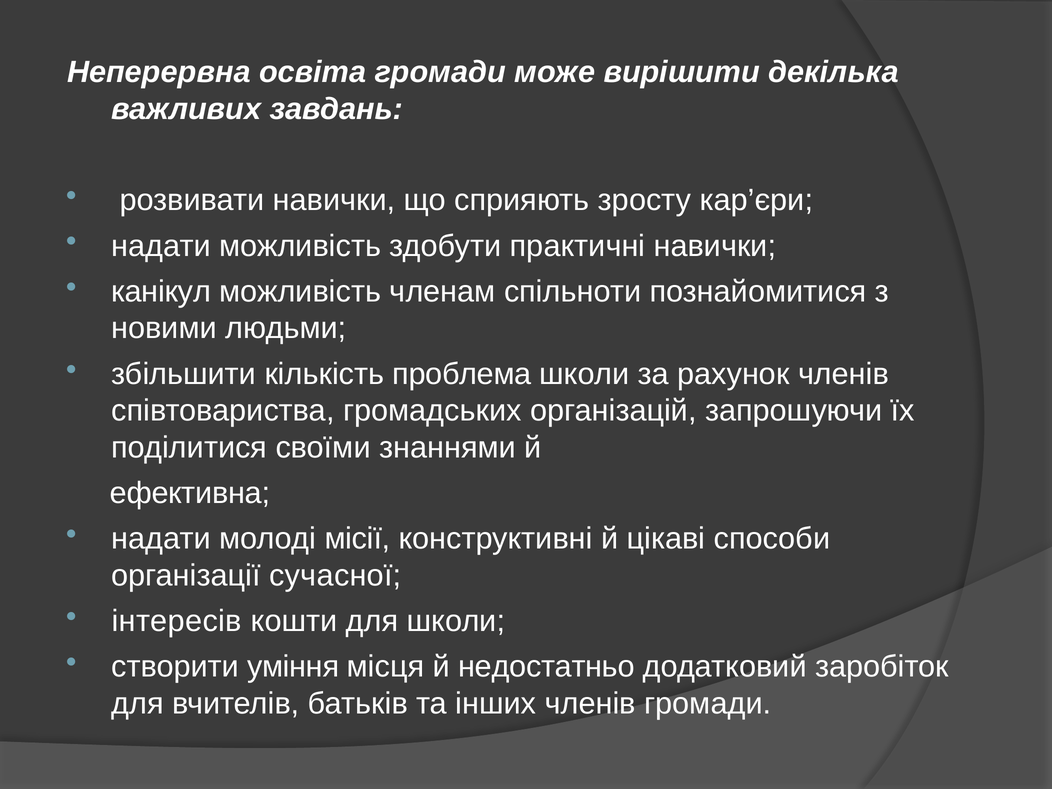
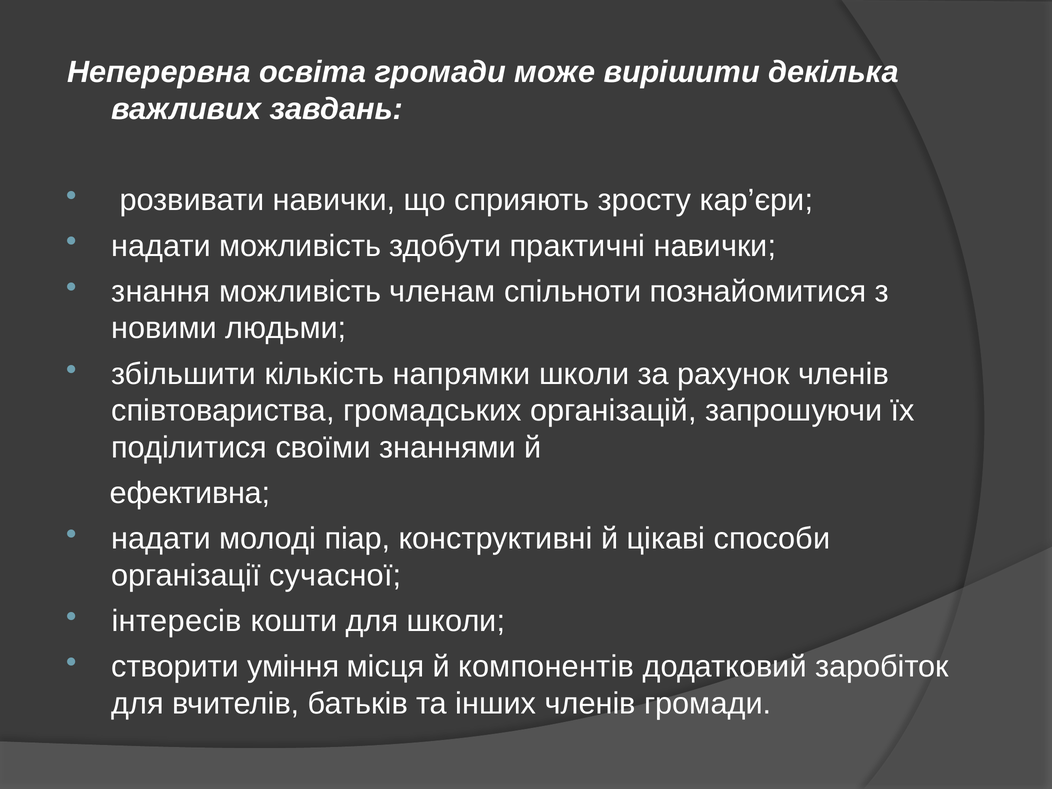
канікул: канікул -> знання (161, 292)
проблема: проблема -> напрямки (462, 374)
місії: місії -> піар (357, 539)
недостатньо: недостатньо -> компонентів (546, 667)
